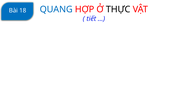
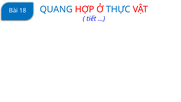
THỰC colour: black -> blue (118, 9)
